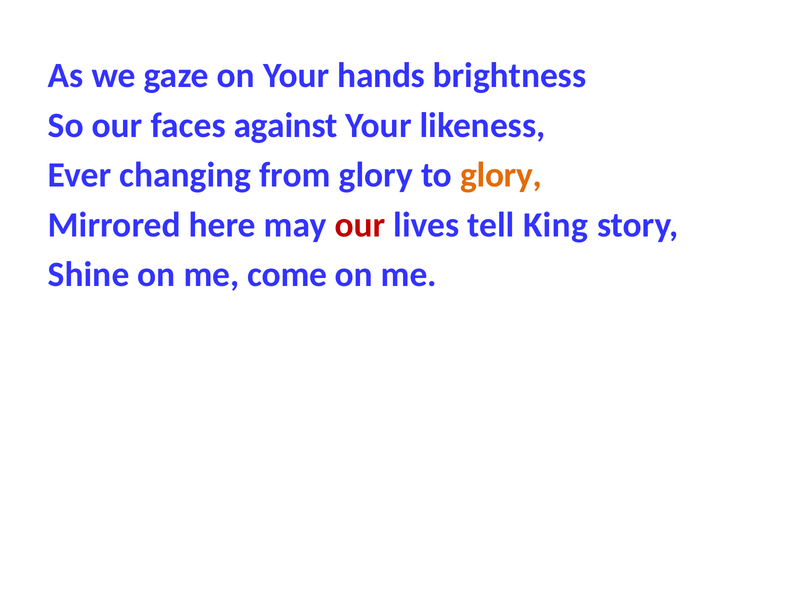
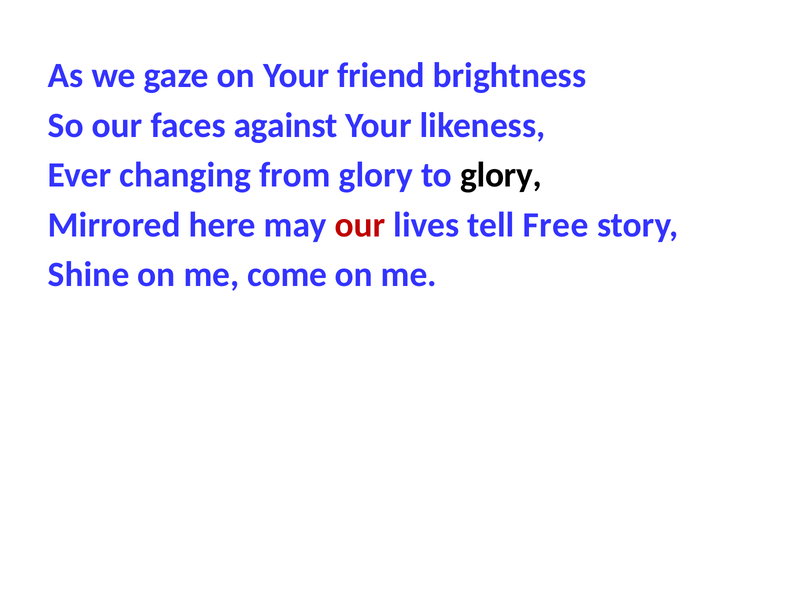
hands: hands -> friend (381, 76)
glory colour: orange -> black (501, 175)
King: King -> Free (556, 225)
